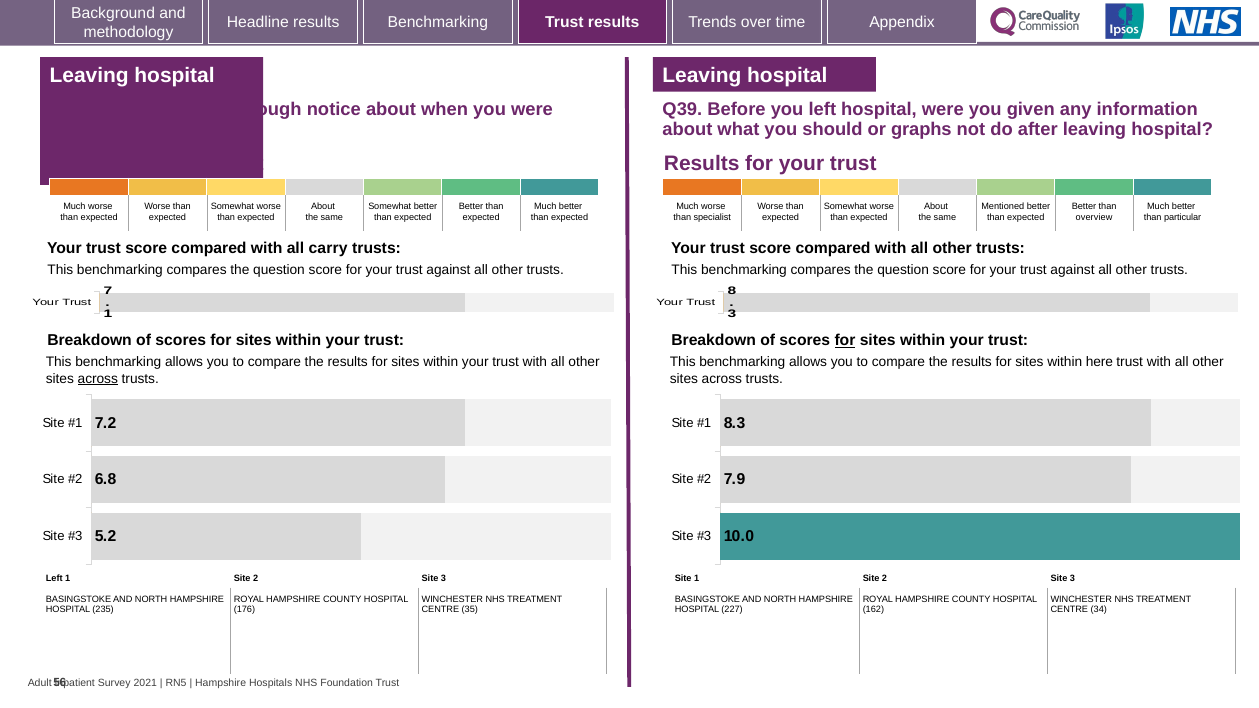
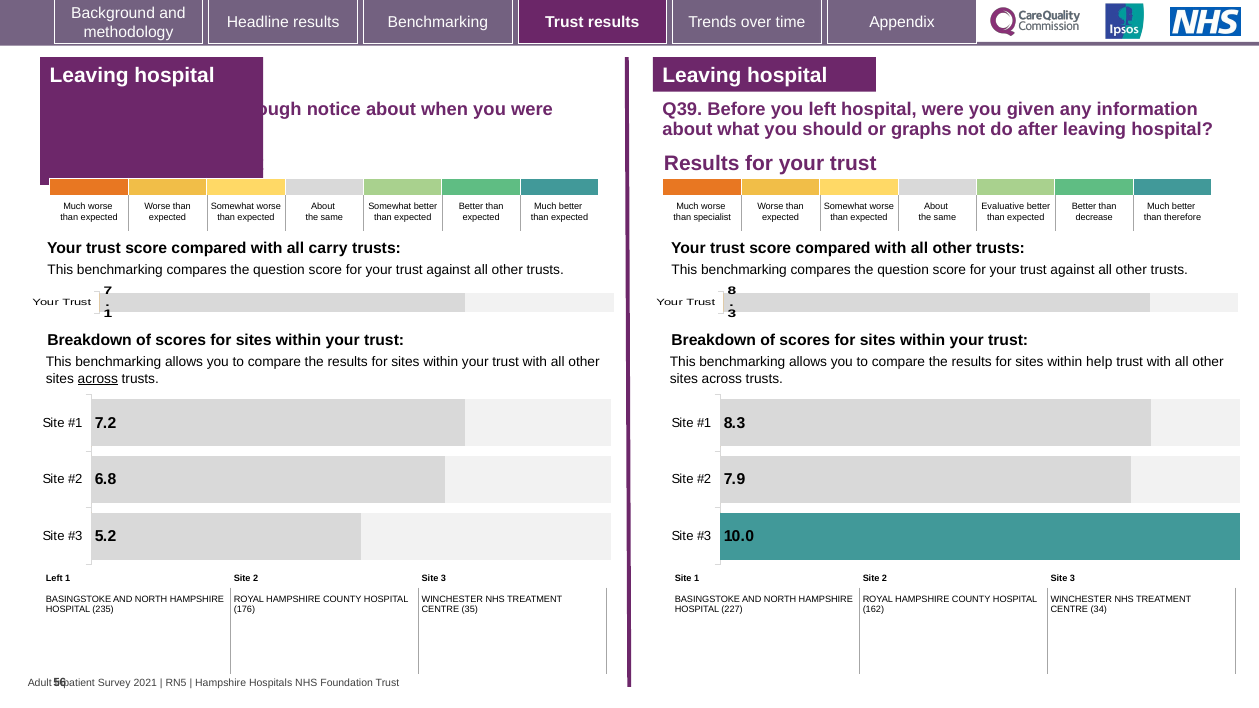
Mentioned: Mentioned -> Evaluative (1003, 207)
overview: overview -> decrease (1094, 217)
particular: particular -> therefore (1183, 217)
for underline: present -> none (845, 341)
here: here -> help (1099, 362)
